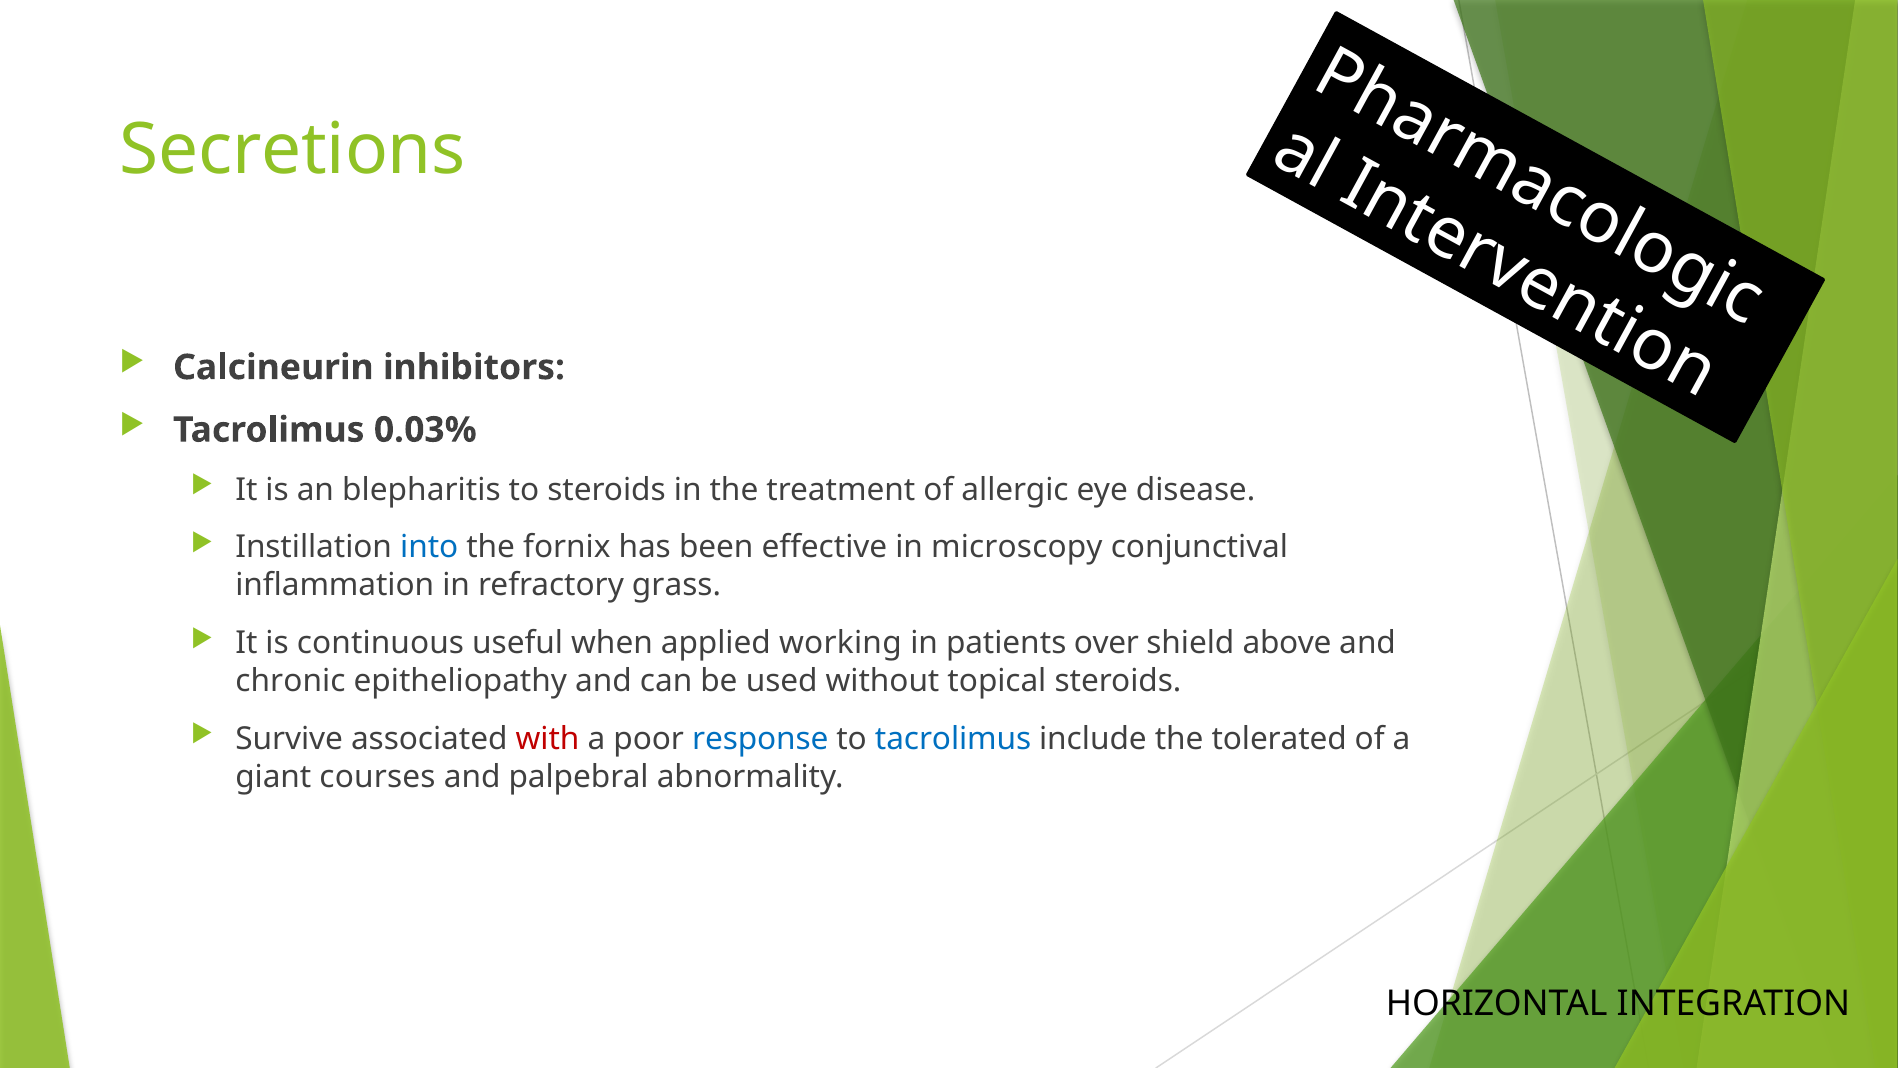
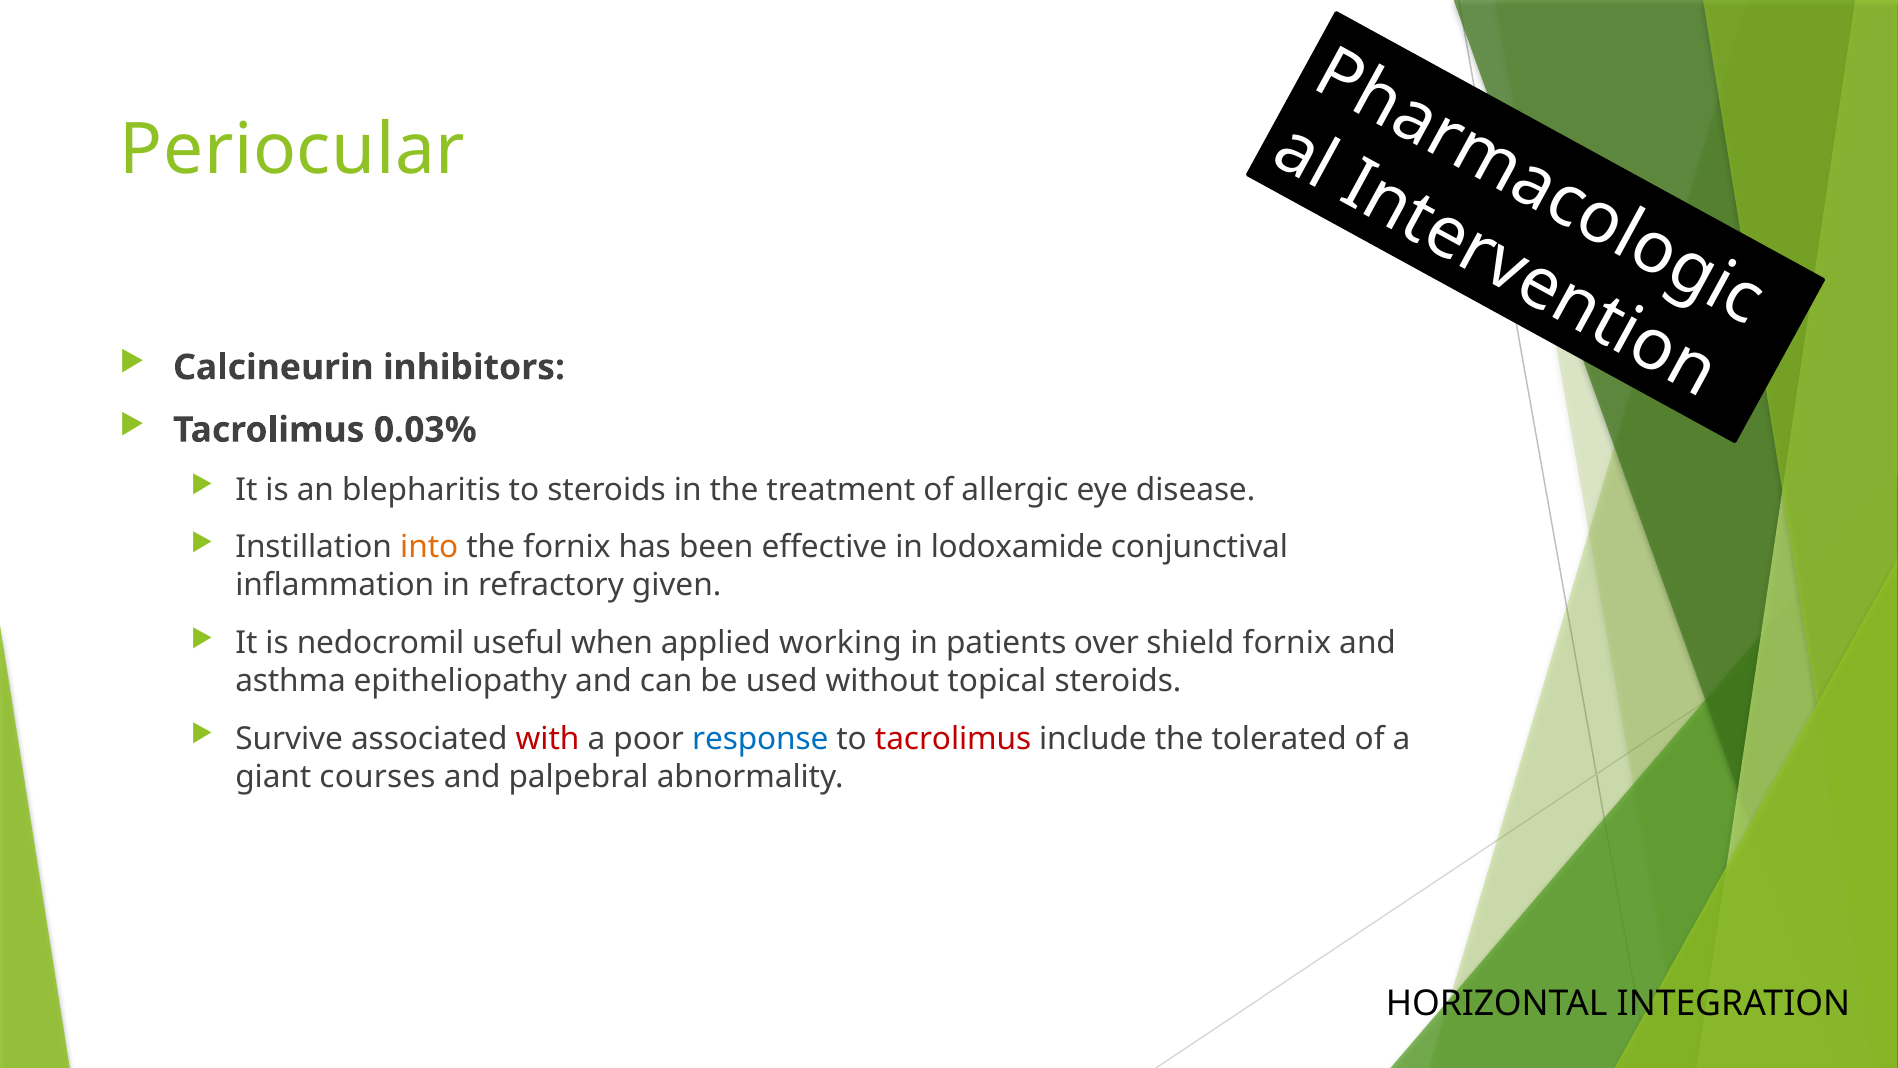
Secretions: Secretions -> Periocular (292, 150)
into colour: blue -> orange (429, 547)
microscopy: microscopy -> lodoxamide (1017, 547)
grass: grass -> given (677, 585)
continuous: continuous -> nedocromil (381, 643)
shield above: above -> fornix (1287, 643)
chronic: chronic -> asthma (291, 681)
tacrolimus colour: blue -> red (953, 739)
